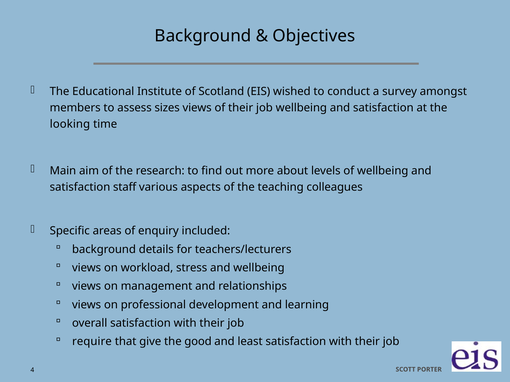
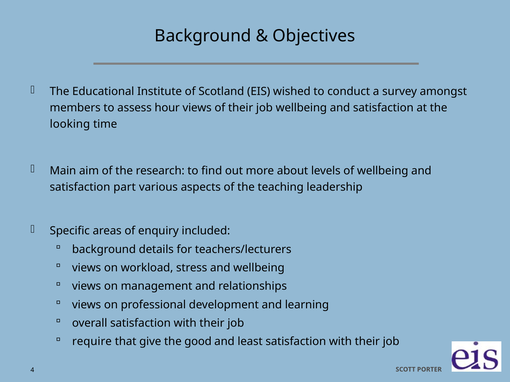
sizes: sizes -> hour (167, 108)
staff: staff -> part (125, 187)
colleagues: colleagues -> leadership (335, 187)
